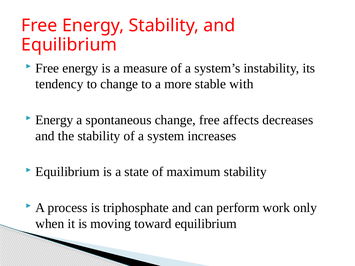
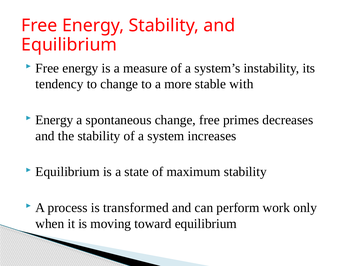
affects: affects -> primes (241, 120)
triphosphate: triphosphate -> transformed (136, 208)
